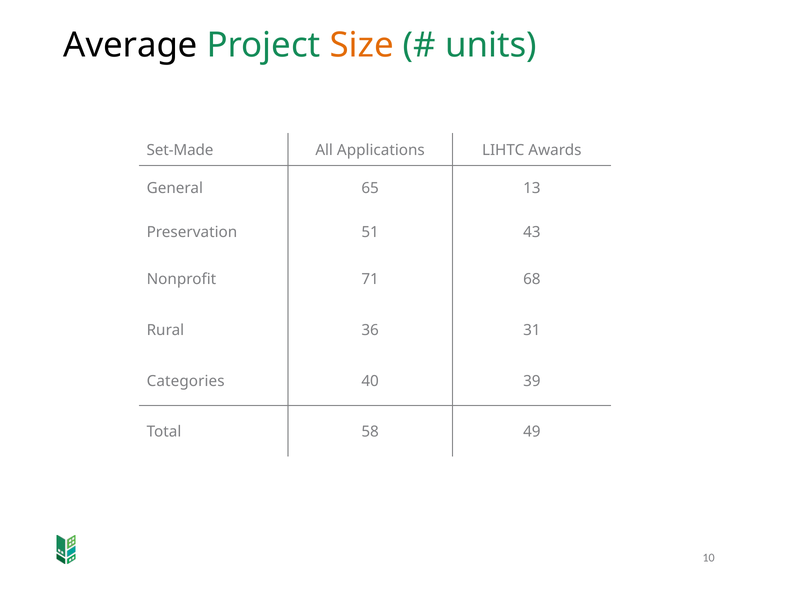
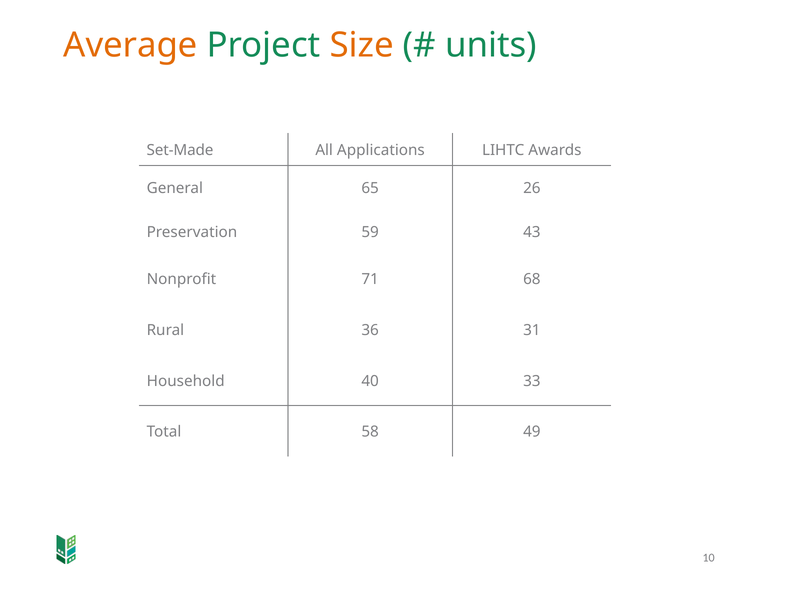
Average colour: black -> orange (130, 45)
13: 13 -> 26 (532, 188)
51: 51 -> 59 (370, 232)
Categories: Categories -> Household (186, 381)
39: 39 -> 33 (532, 381)
